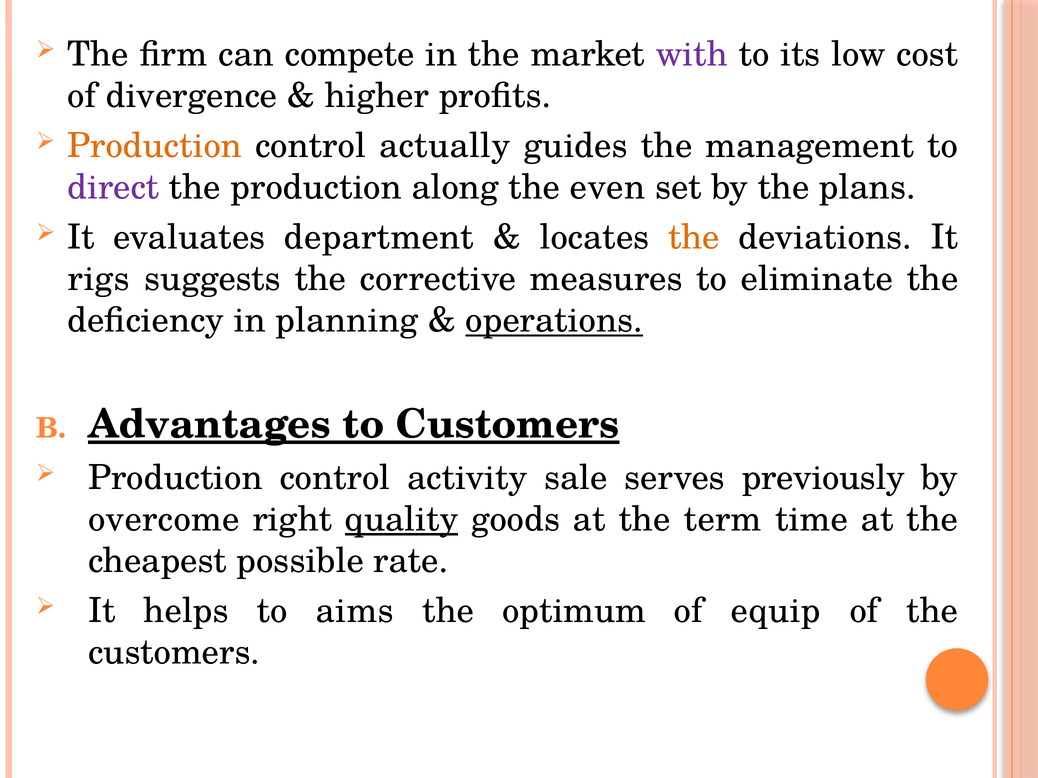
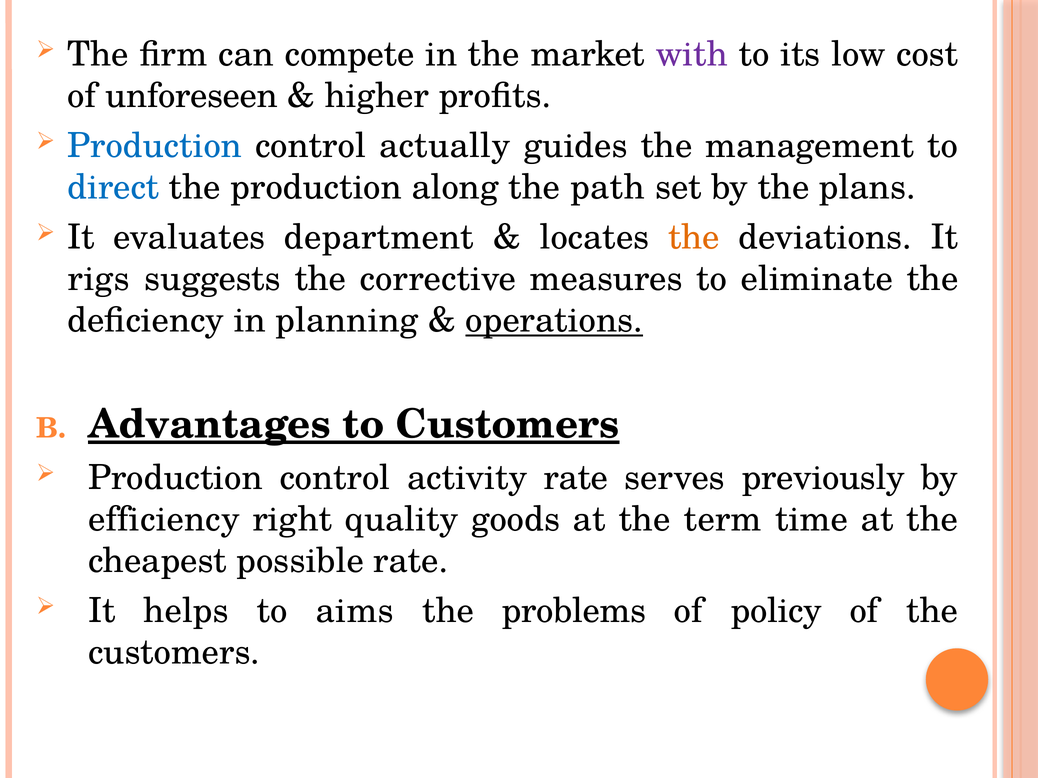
divergence: divergence -> unforeseen (192, 96)
Production colour: orange -> blue (155, 146)
direct colour: purple -> blue (113, 187)
even: even -> path (608, 187)
activity sale: sale -> rate (576, 478)
overcome: overcome -> efficiency (164, 520)
quality underline: present -> none (402, 520)
optimum: optimum -> problems (574, 611)
equip: equip -> policy (776, 611)
